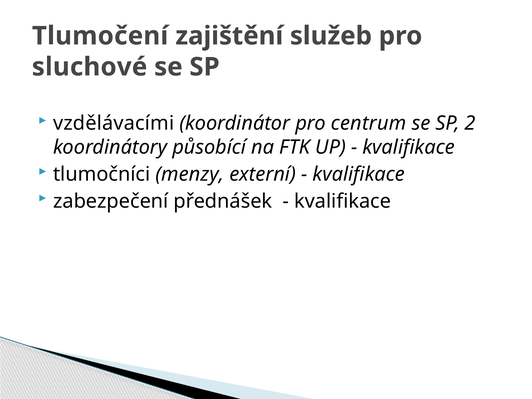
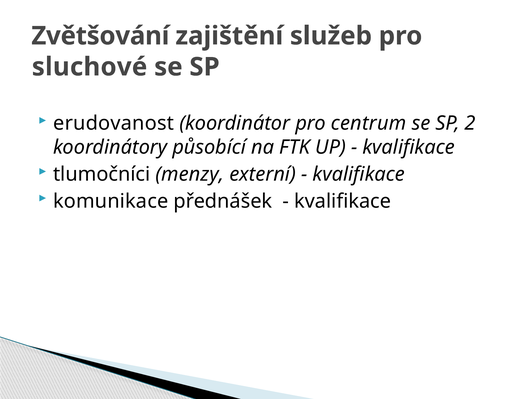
Tlumočení: Tlumočení -> Zvětšování (100, 36)
vzdělávacími: vzdělávacími -> erudovanost (114, 123)
zabezpečení: zabezpečení -> komunikace (111, 201)
